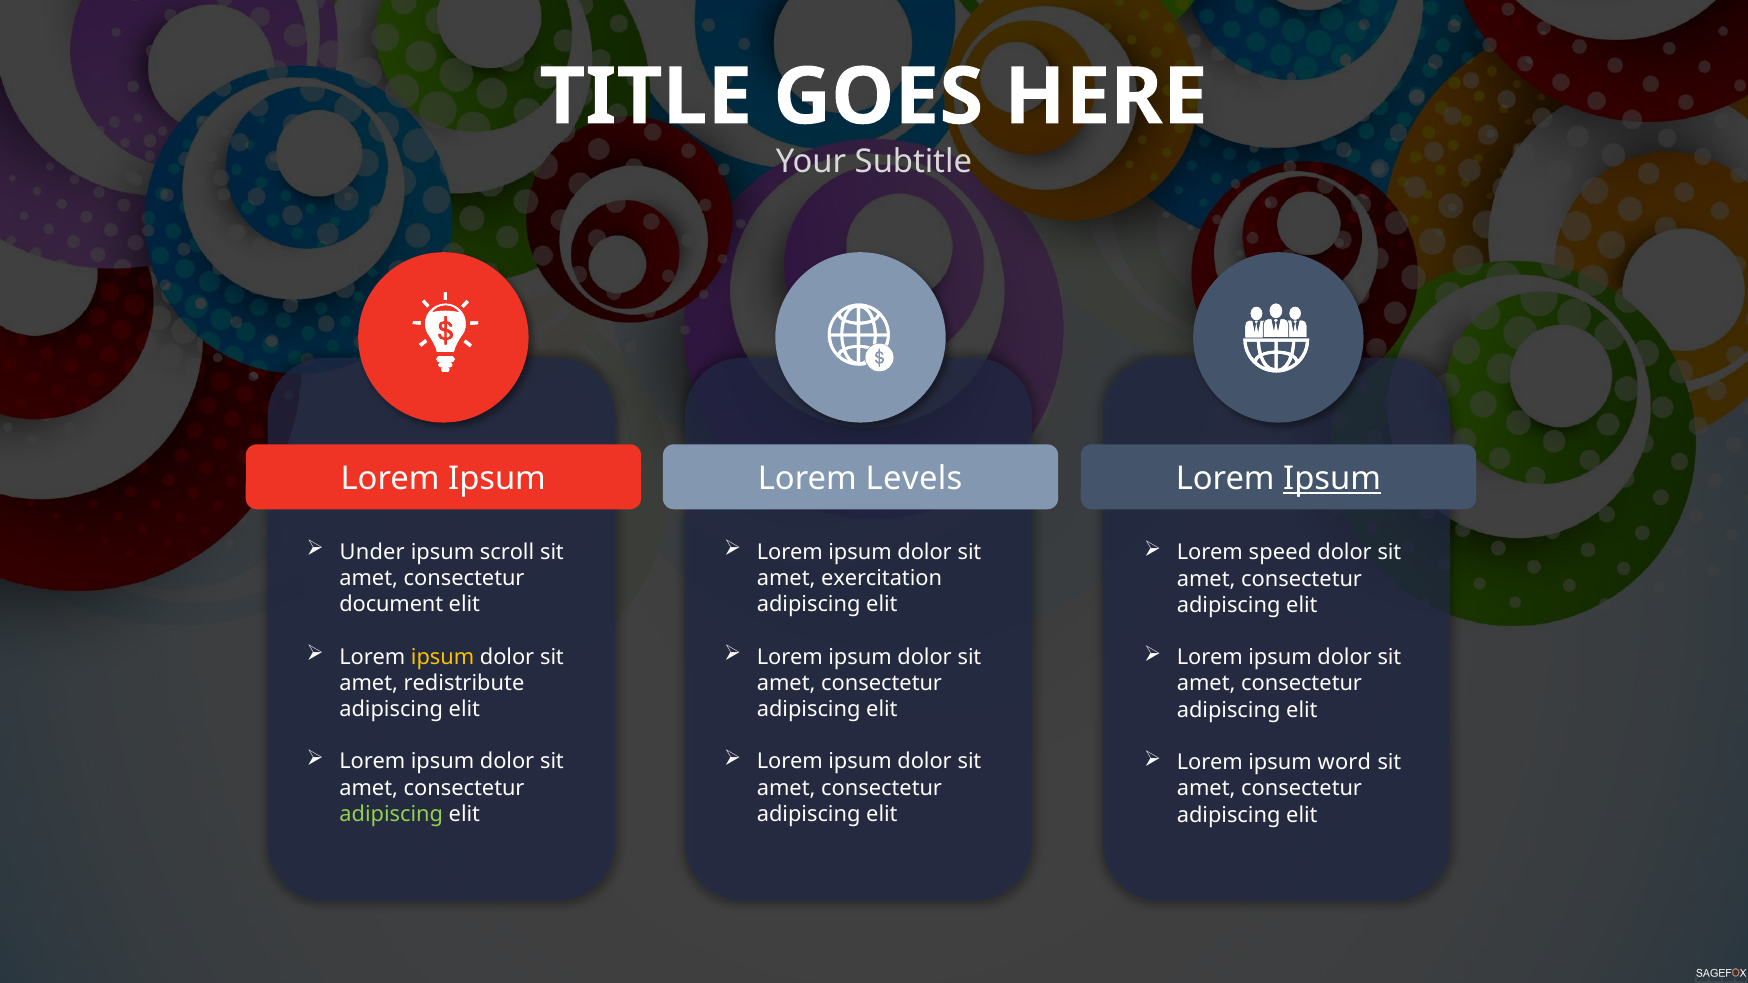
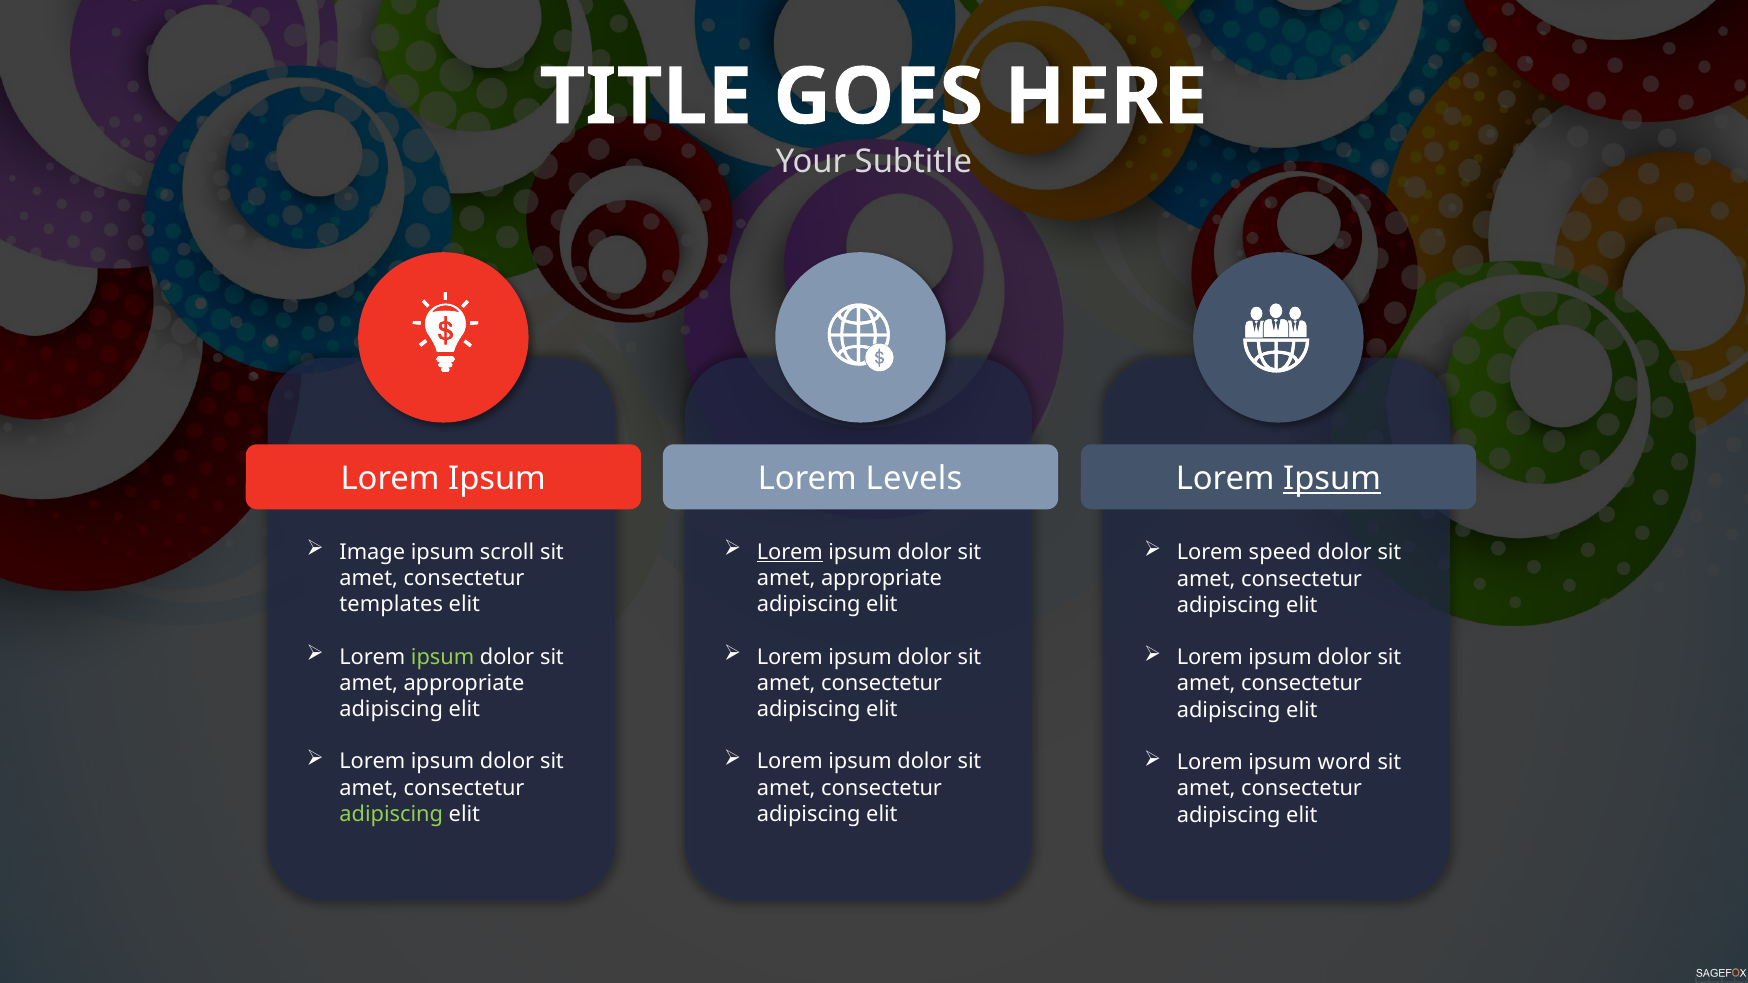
Under: Under -> Image (372, 552)
Lorem underline: none -> present (790, 552)
exercitation: exercitation -> appropriate (882, 578)
document: document -> templates (391, 605)
ipsum colour: yellow -> light green (443, 657)
redistribute: redistribute -> appropriate (464, 683)
